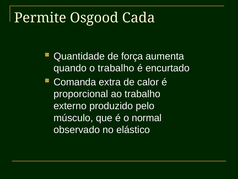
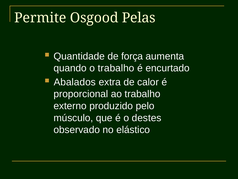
Cada: Cada -> Pelas (139, 18)
Comanda: Comanda -> Abalados (75, 82)
normal: normal -> destes (147, 118)
